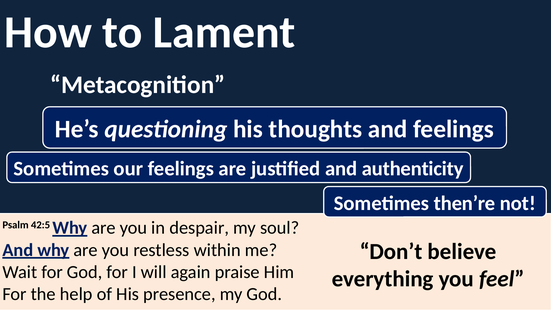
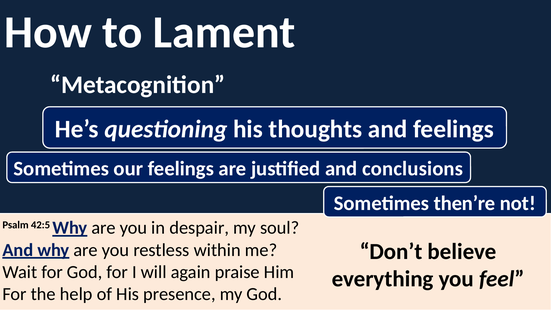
authenticity: authenticity -> conclusions (413, 169)
